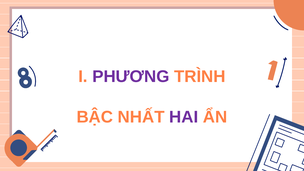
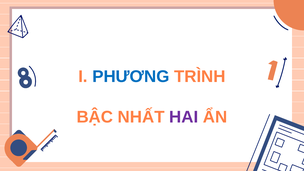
PHƯƠNG colour: purple -> blue (131, 77)
